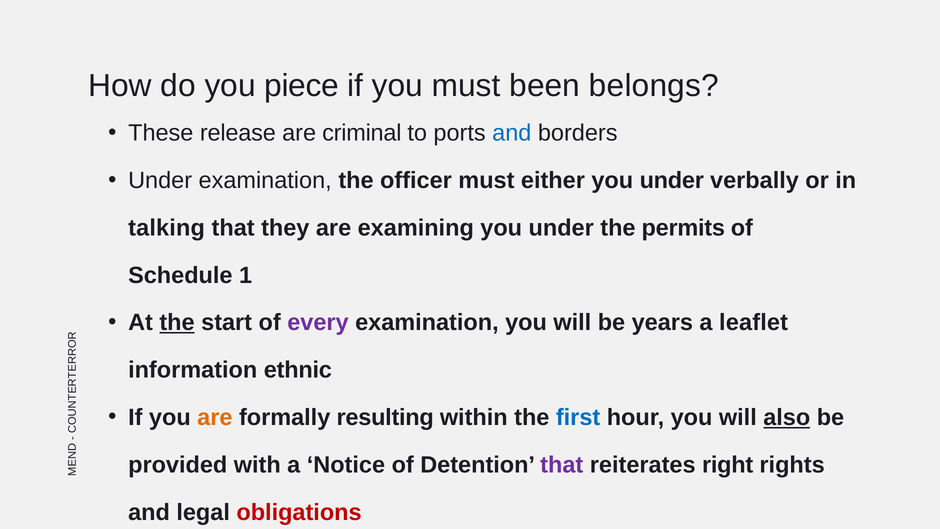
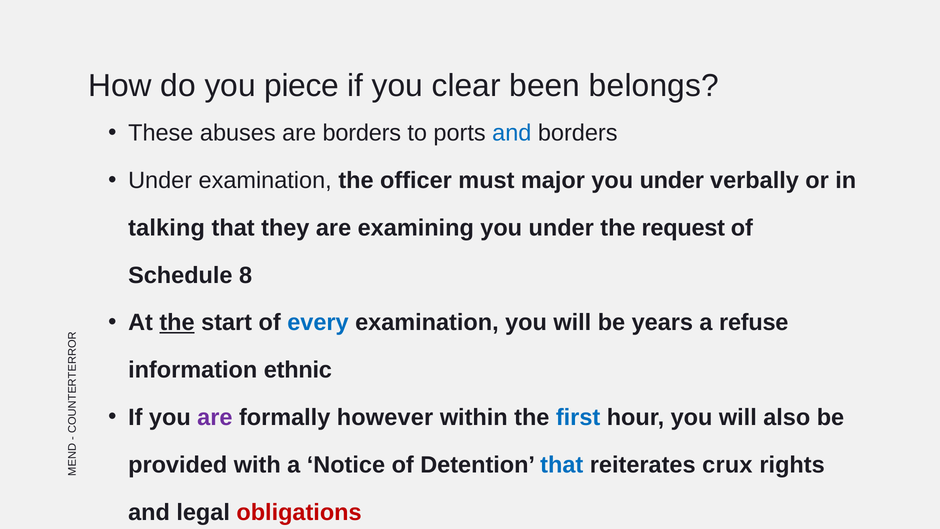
you must: must -> clear (466, 86)
release: release -> abuses (238, 133)
are criminal: criminal -> borders (362, 133)
either: either -> major (553, 180)
permits: permits -> request (683, 228)
1: 1 -> 8 (246, 275)
every colour: purple -> blue (318, 323)
leaflet: leaflet -> refuse (754, 323)
are colour: orange -> purple (215, 417)
resulting: resulting -> however (385, 417)
also underline: present -> none (787, 417)
that colour: purple -> blue (562, 465)
right: right -> crux (727, 465)
